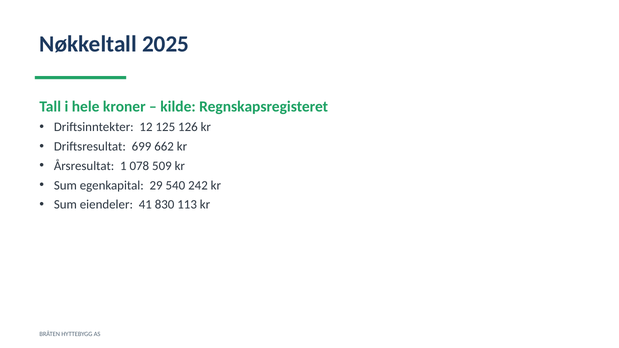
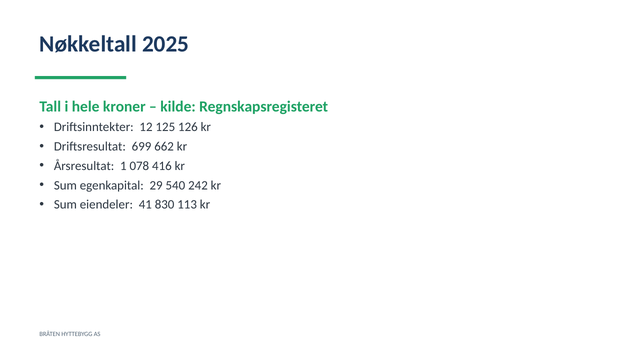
509: 509 -> 416 (162, 166)
